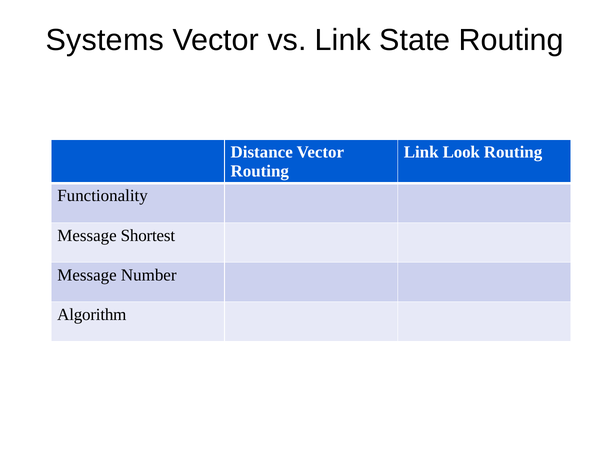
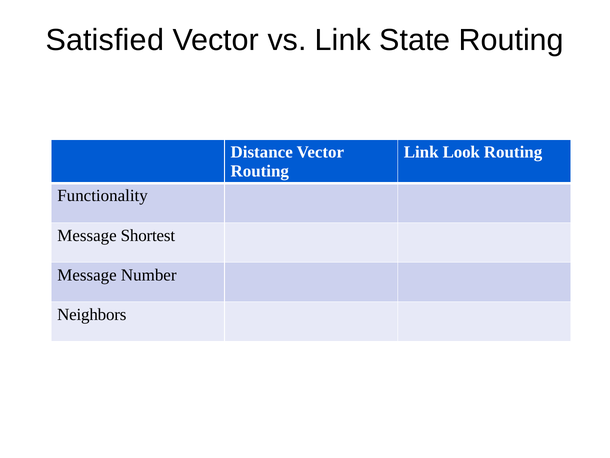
Systems: Systems -> Satisfied (105, 40)
Algorithm: Algorithm -> Neighbors (92, 314)
